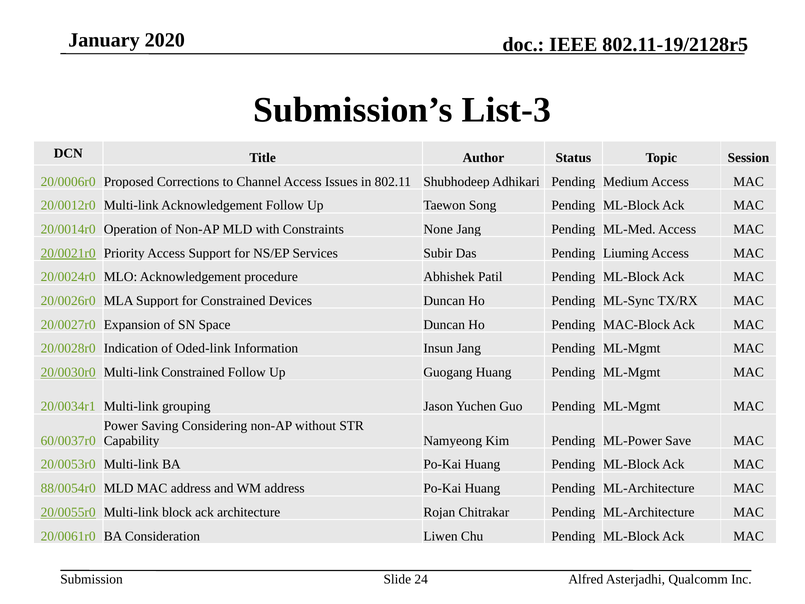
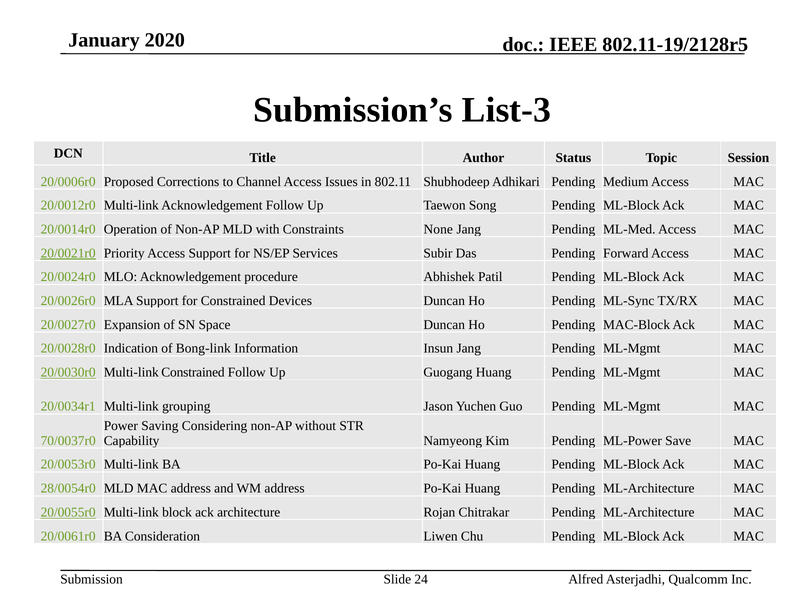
Liuming: Liuming -> Forward (626, 253)
Oded-link: Oded-link -> Bong-link (203, 348)
60/0037r0: 60/0037r0 -> 70/0037r0 (68, 441)
88/0054r0: 88/0054r0 -> 28/0054r0 (68, 488)
